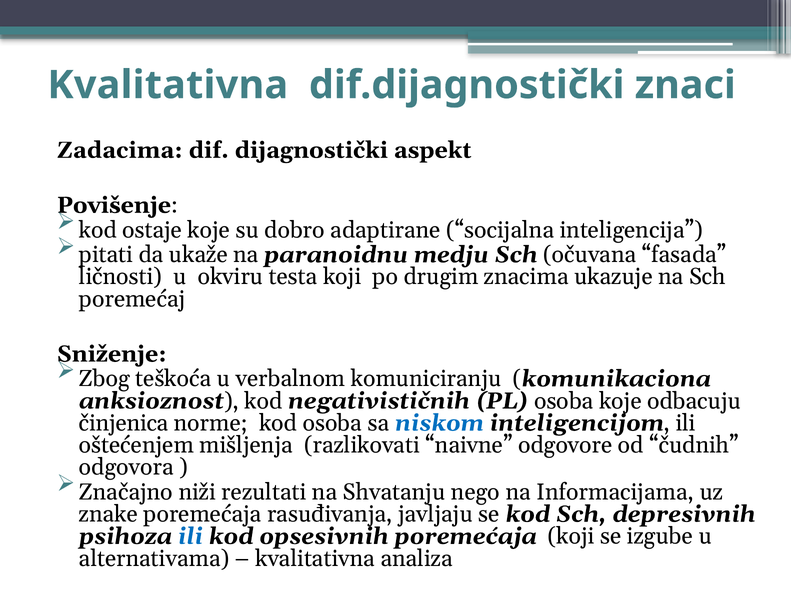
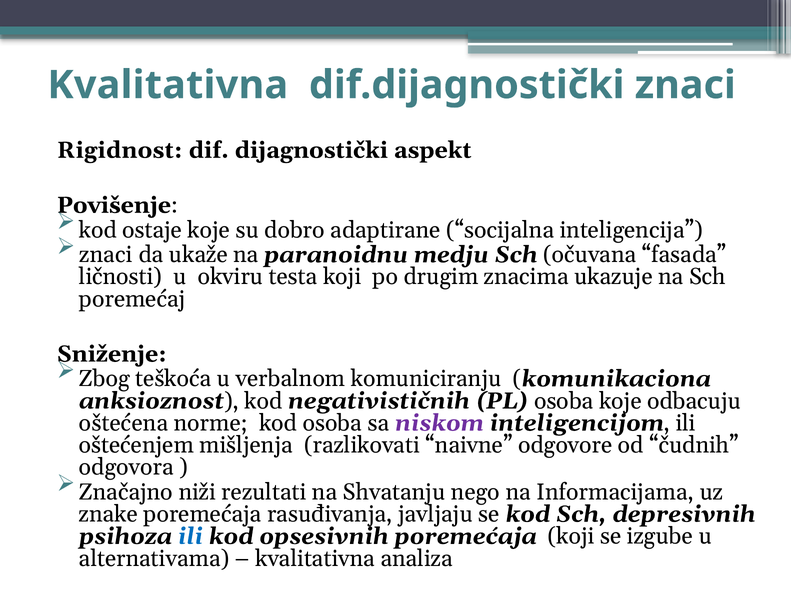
Zadacima: Zadacima -> Rigidnost (120, 150)
pitati: pitati -> znaci (106, 255)
činjenica: činjenica -> oštećena (124, 423)
niskom colour: blue -> purple (439, 423)
